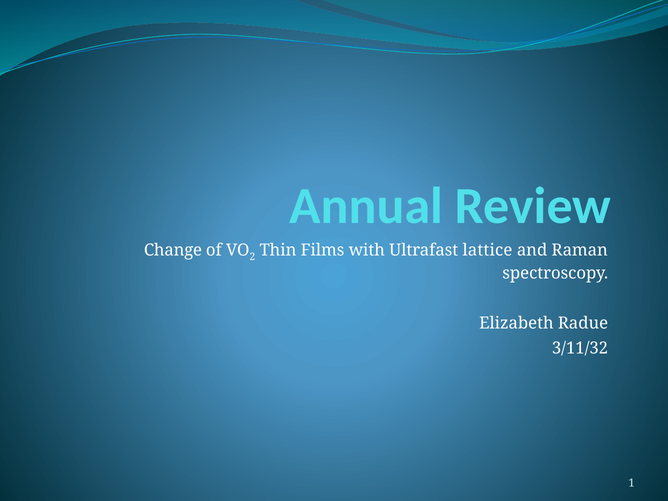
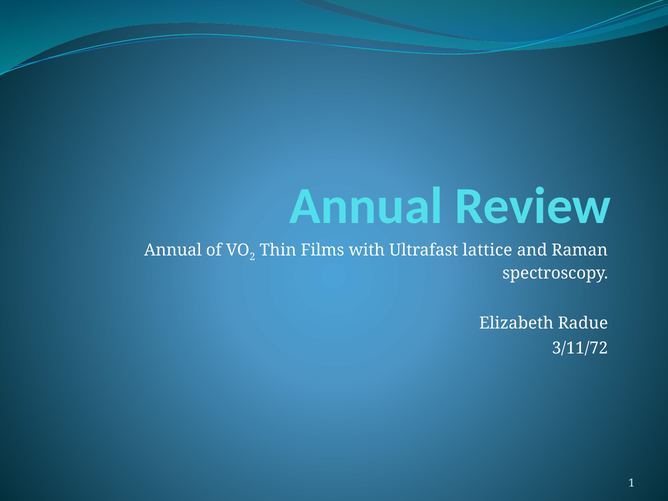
Change: Change -> Annual (173, 250)
3/11/32: 3/11/32 -> 3/11/72 (580, 348)
